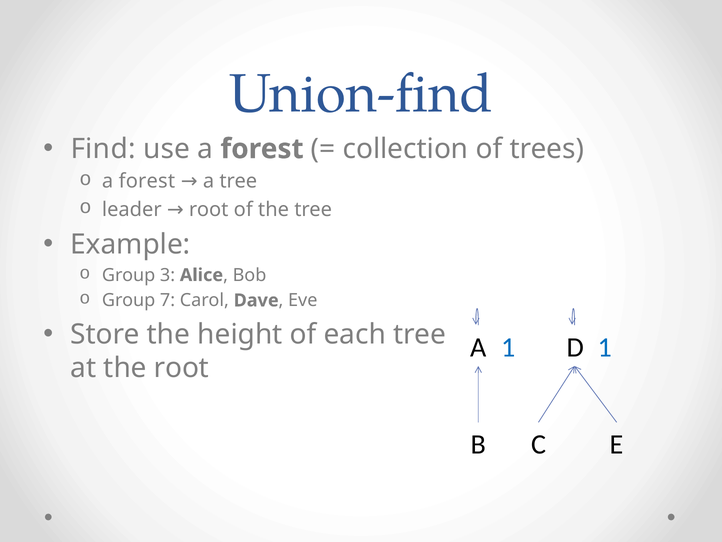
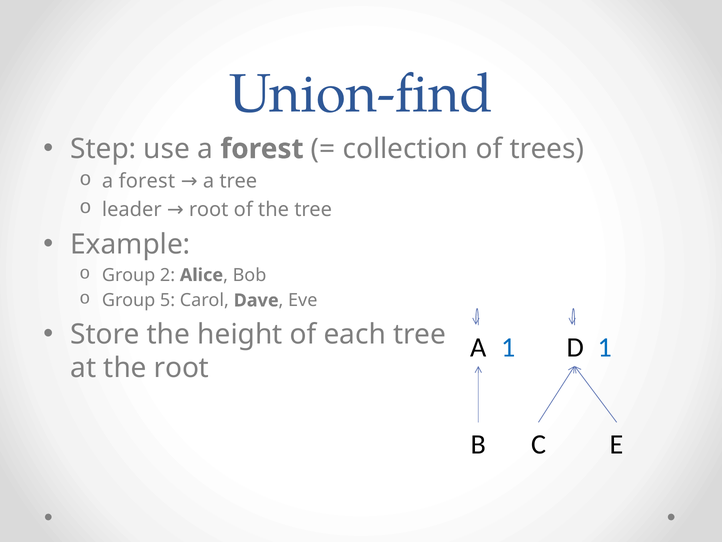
Find: Find -> Step (103, 149)
3: 3 -> 2 (168, 275)
7: 7 -> 5 (168, 300)
